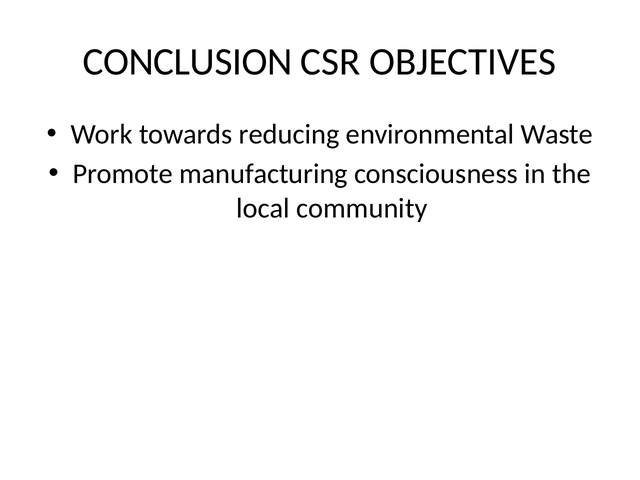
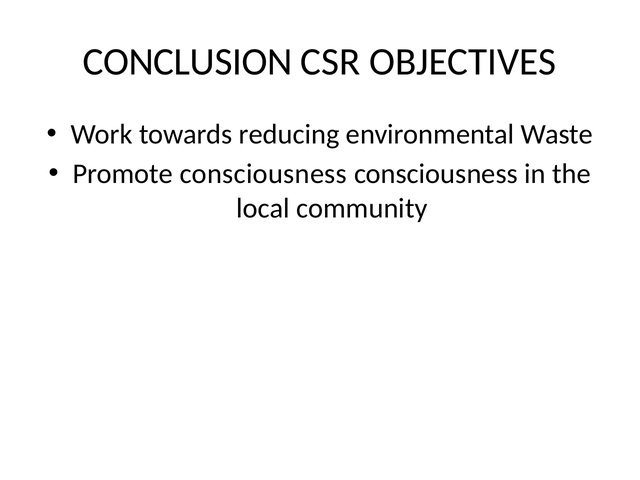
Promote manufacturing: manufacturing -> consciousness (263, 174)
